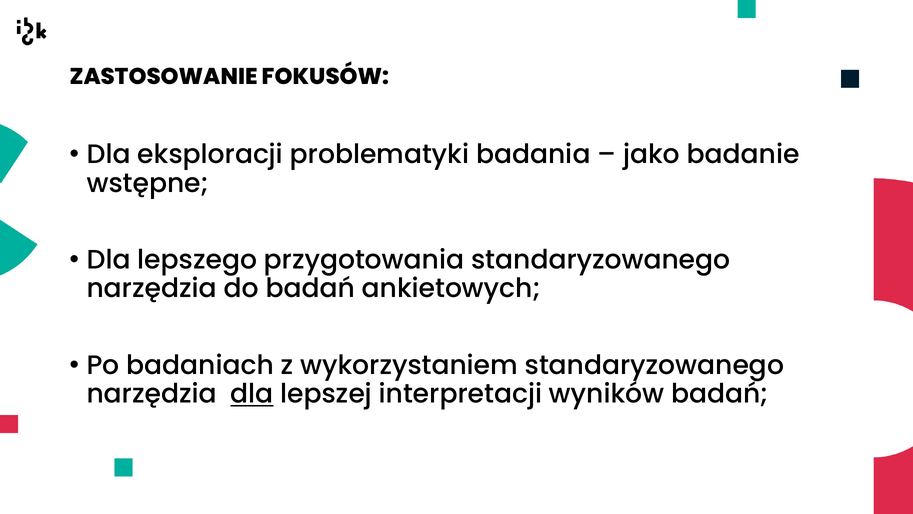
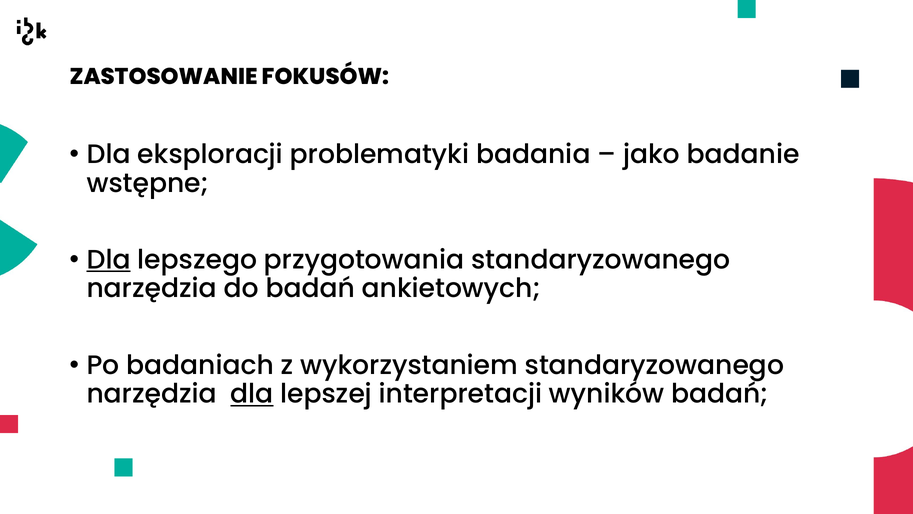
Dla underline: none -> present (109, 260)
